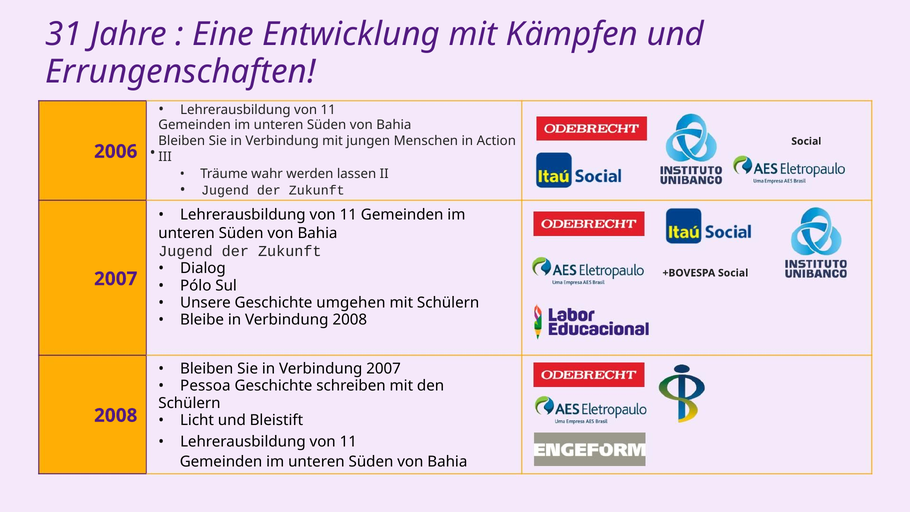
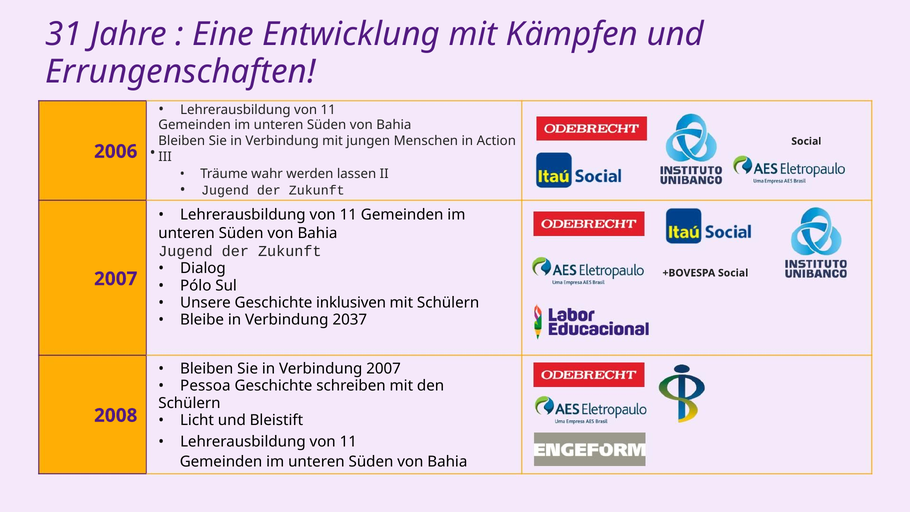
umgehen: umgehen -> inklusiven (351, 303)
Verbindung 2008: 2008 -> 2037 (350, 320)
